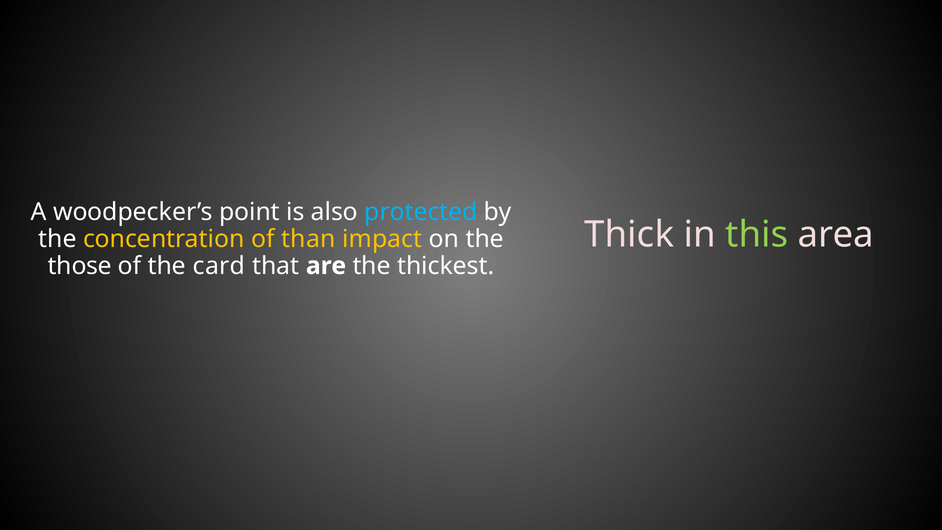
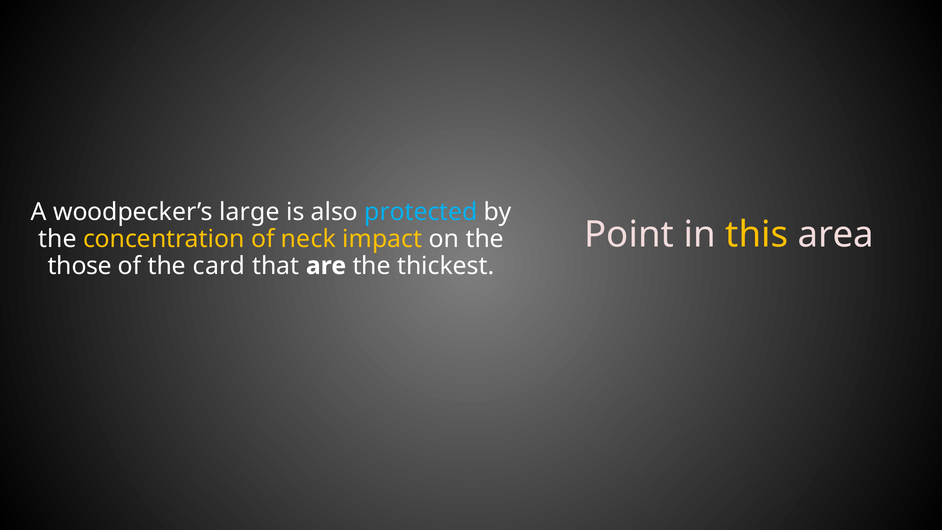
point: point -> large (249, 212)
Thick: Thick -> Point (629, 235)
this colour: light green -> yellow (757, 235)
than: than -> neck (309, 239)
